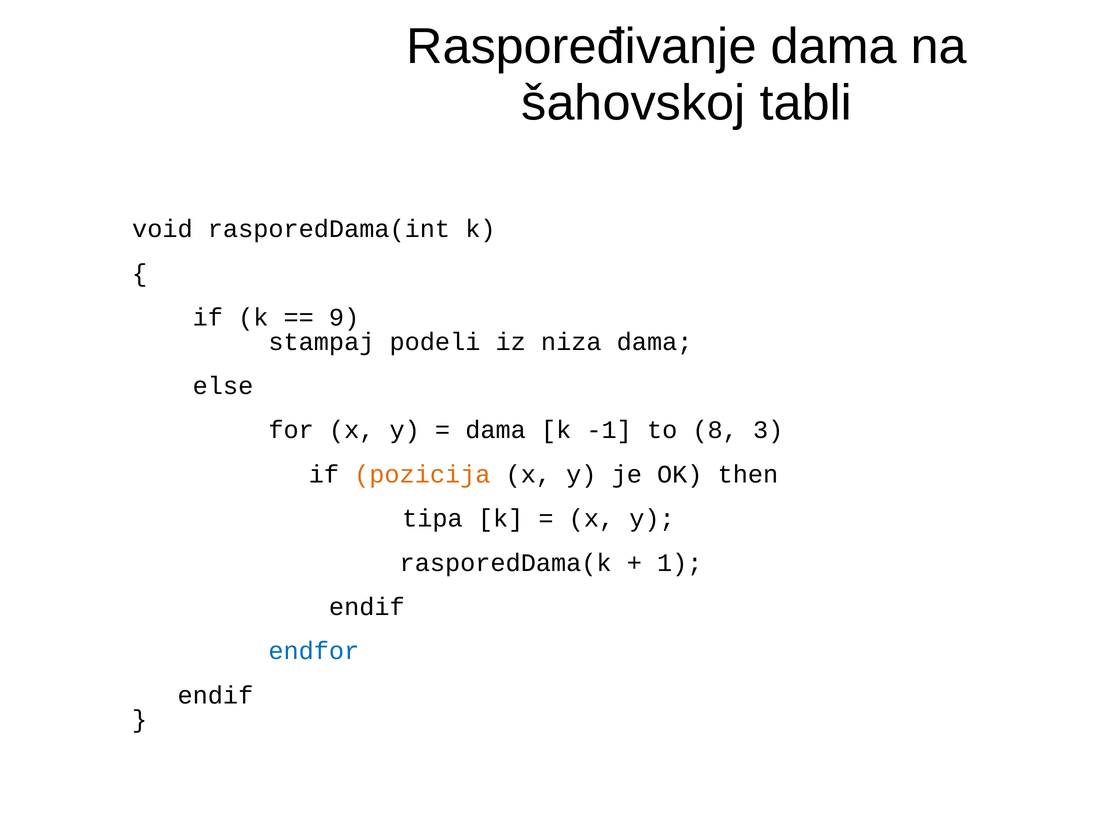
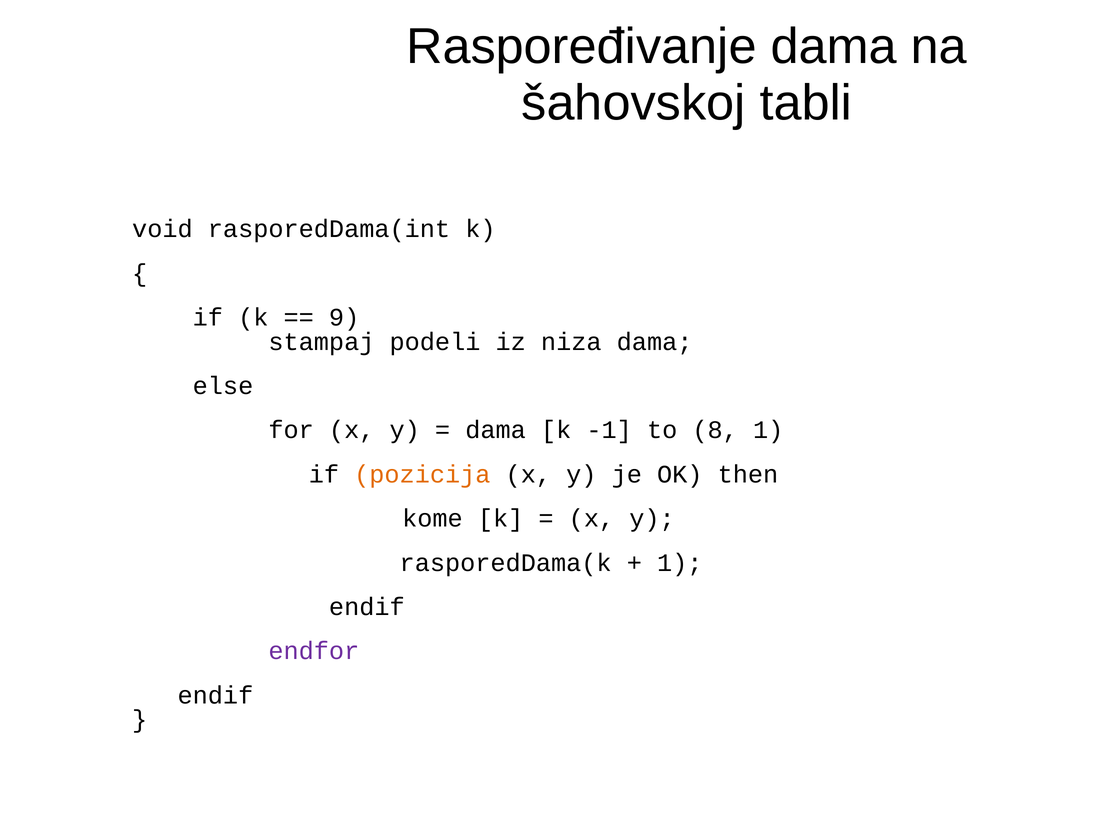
8 3: 3 -> 1 (768, 430)
tipa: tipa -> kome (432, 519)
endfor colour: blue -> purple (314, 652)
